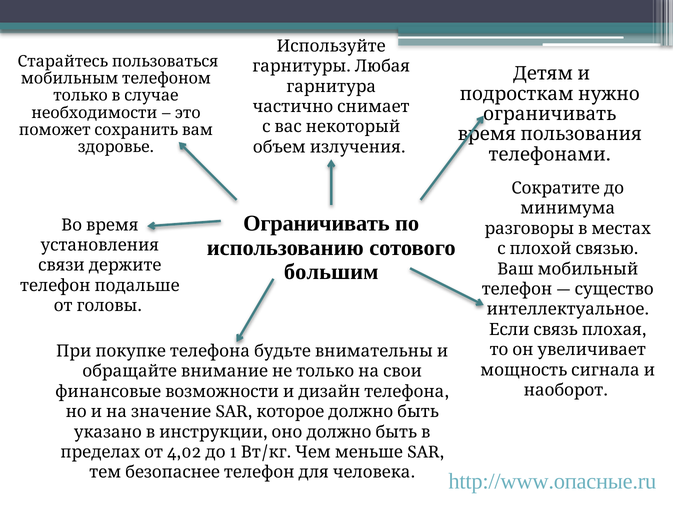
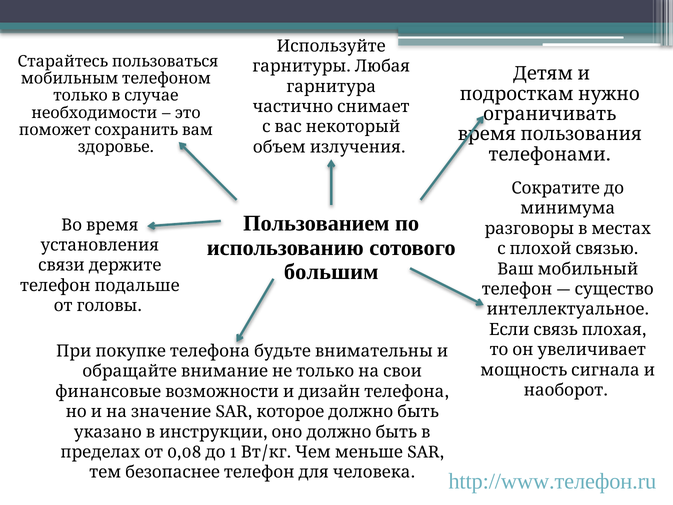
Ограничивать: Ограничивать -> Пользованием (316, 223)
4,02: 4,02 -> 0,08 (184, 452)
http://www.опасные.ru: http://www.опасные.ru -> http://www.телефон.ru (552, 481)
